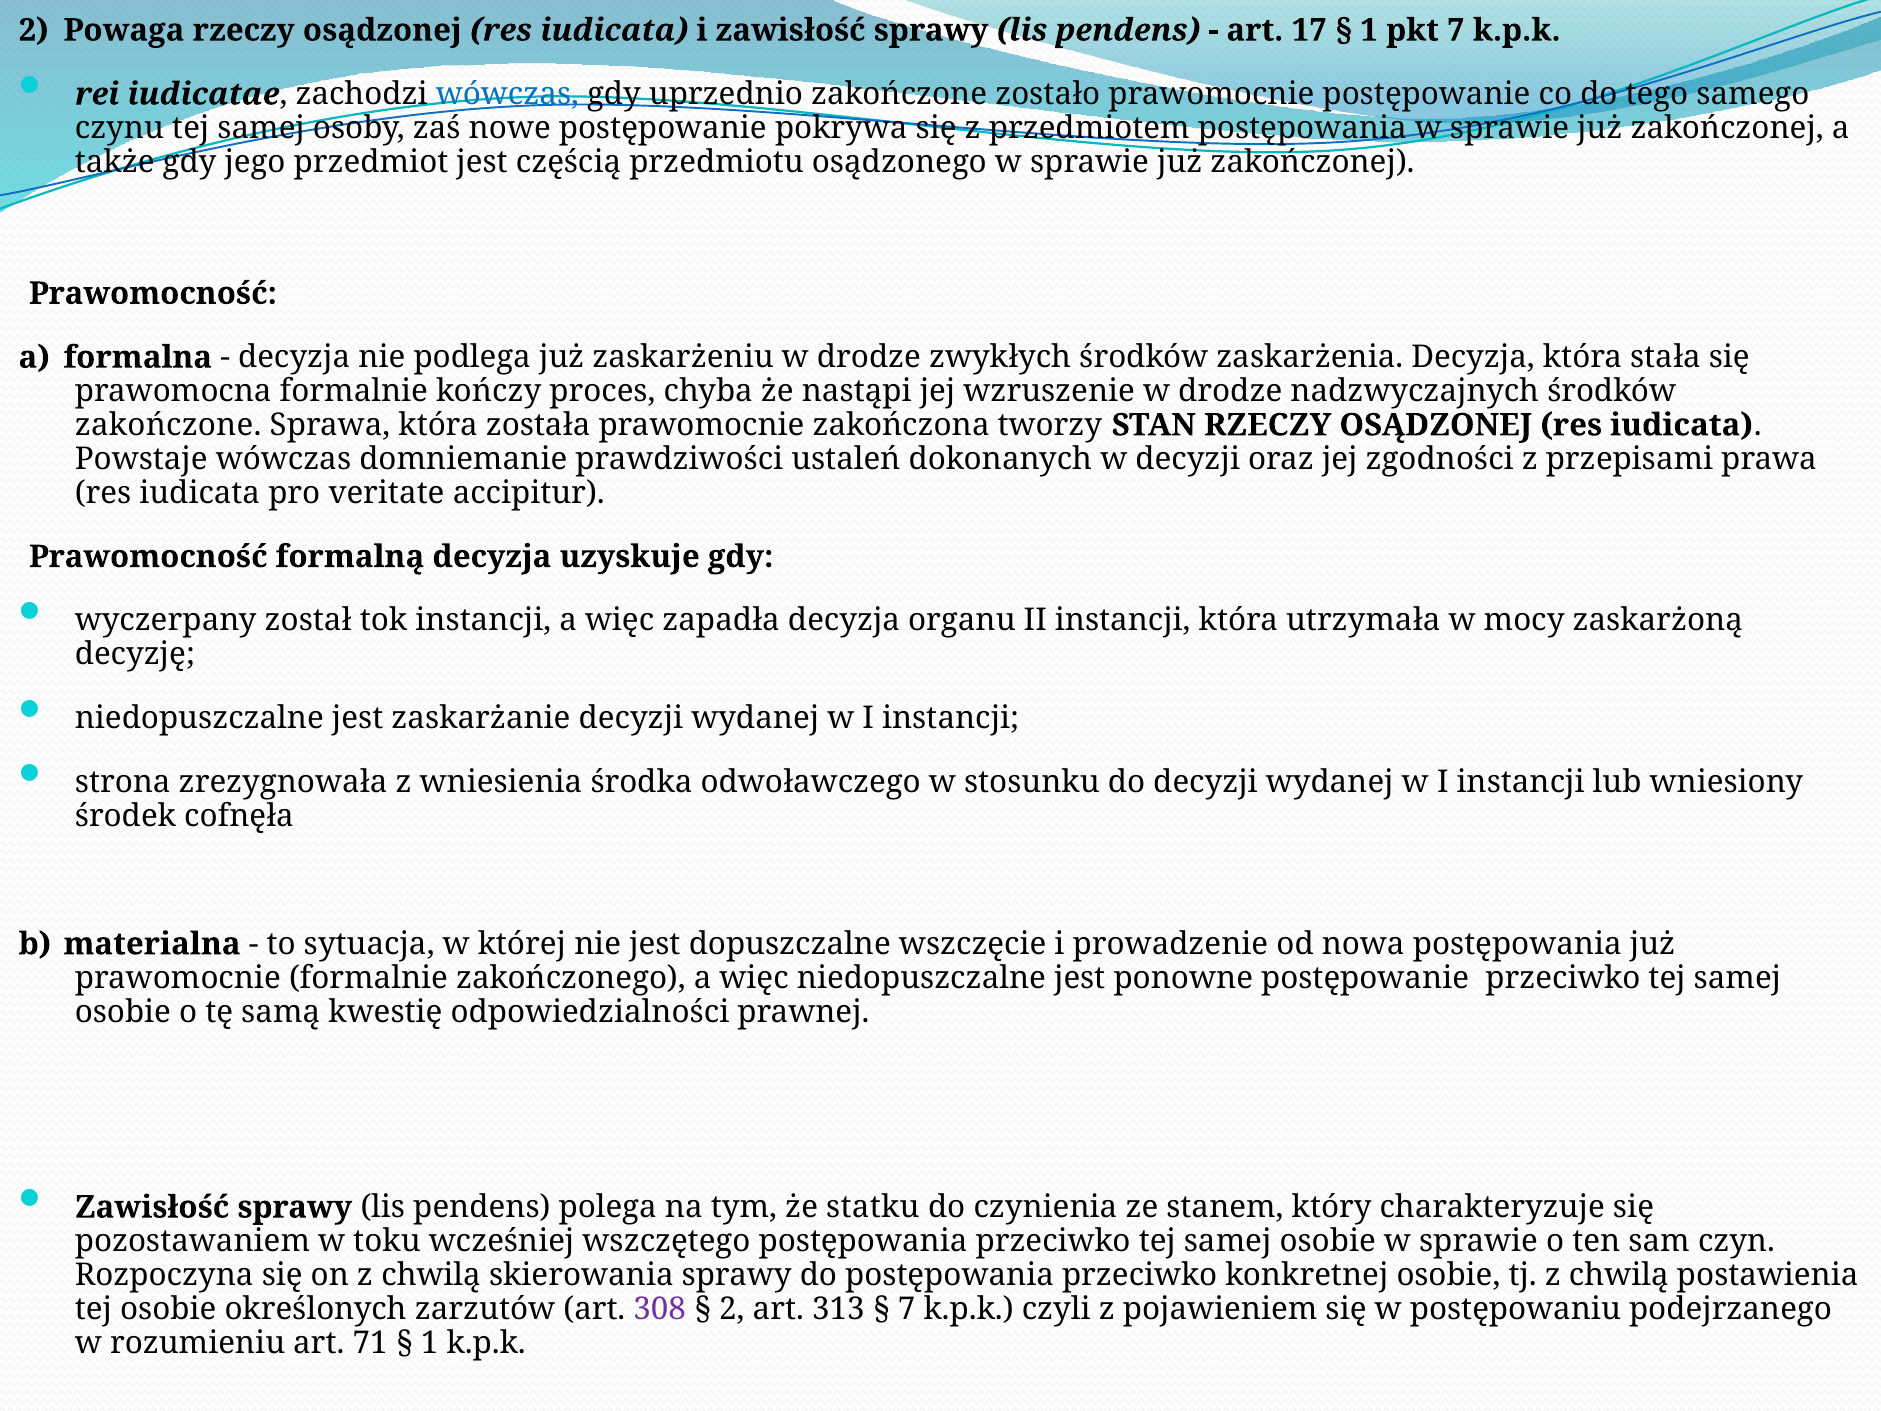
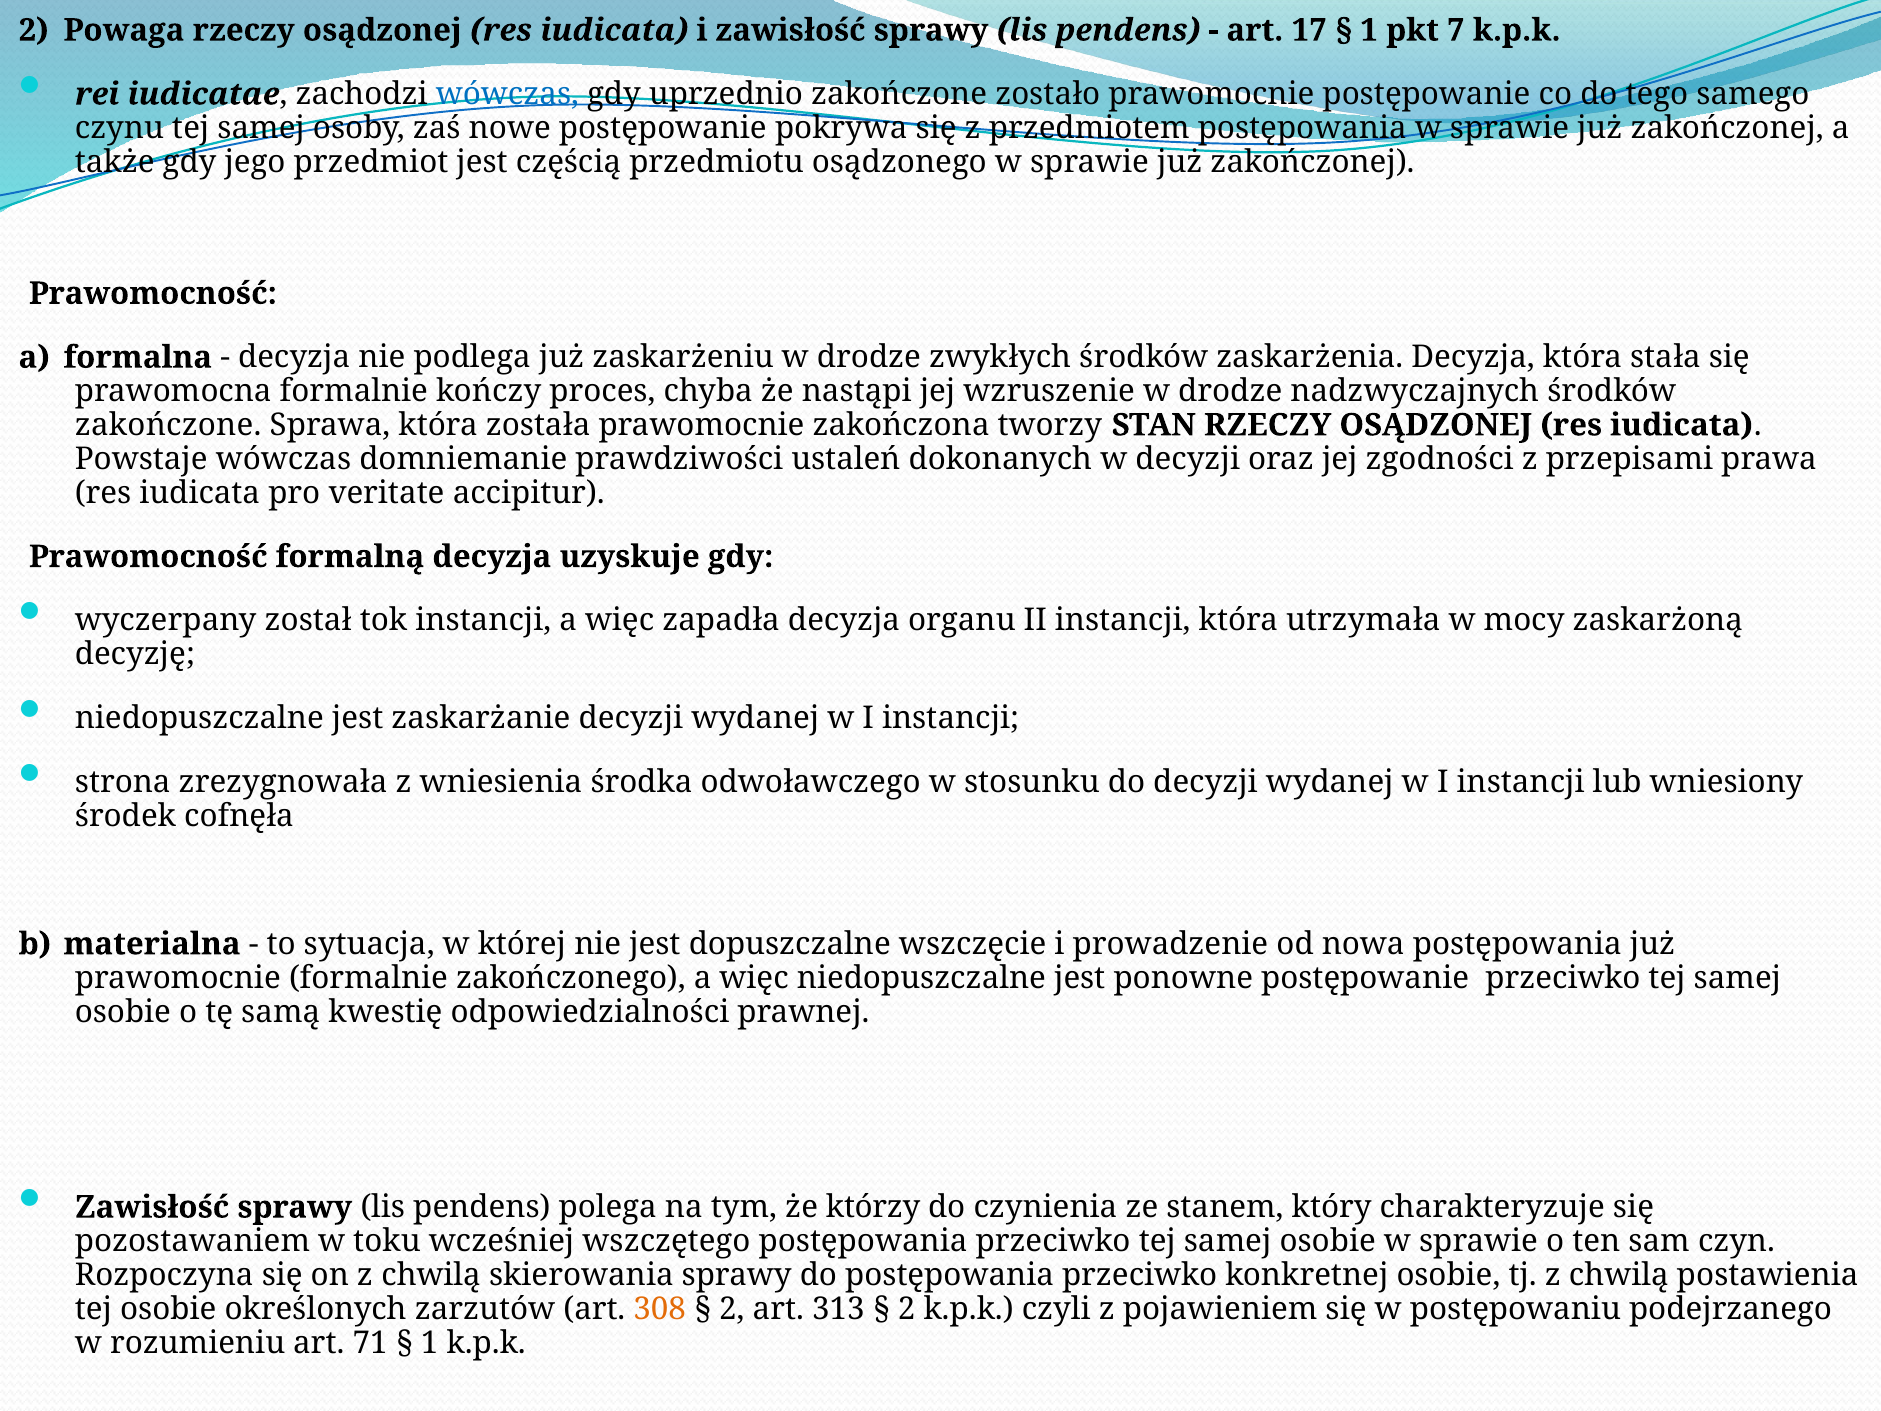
statku: statku -> którzy (873, 1207)
308 colour: purple -> orange (660, 1309)
7: 7 -> 2 (907, 1309)
